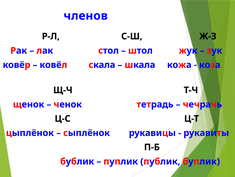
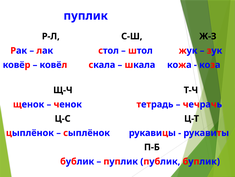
членов: членов -> пуплик (86, 16)
